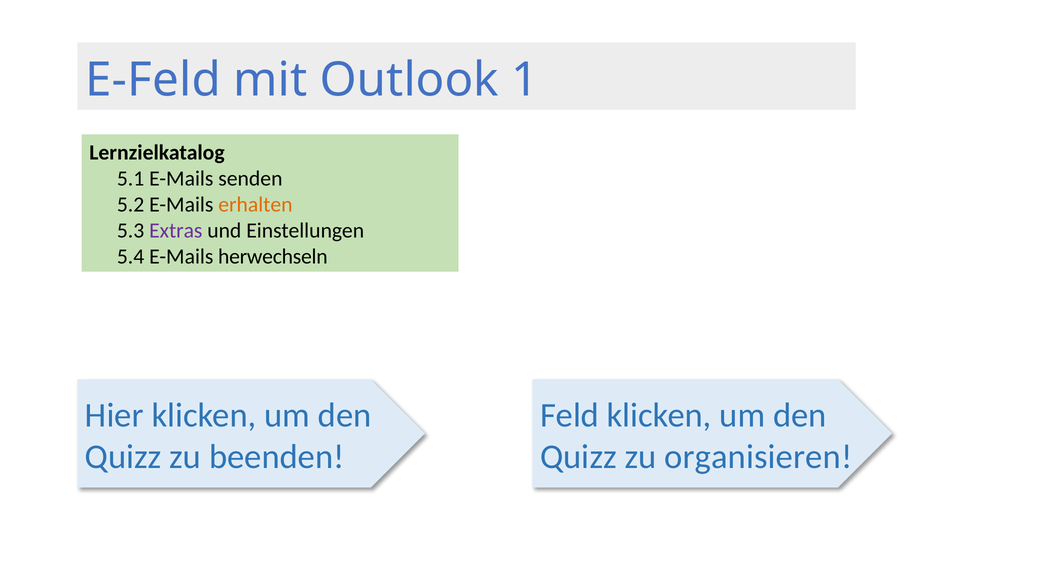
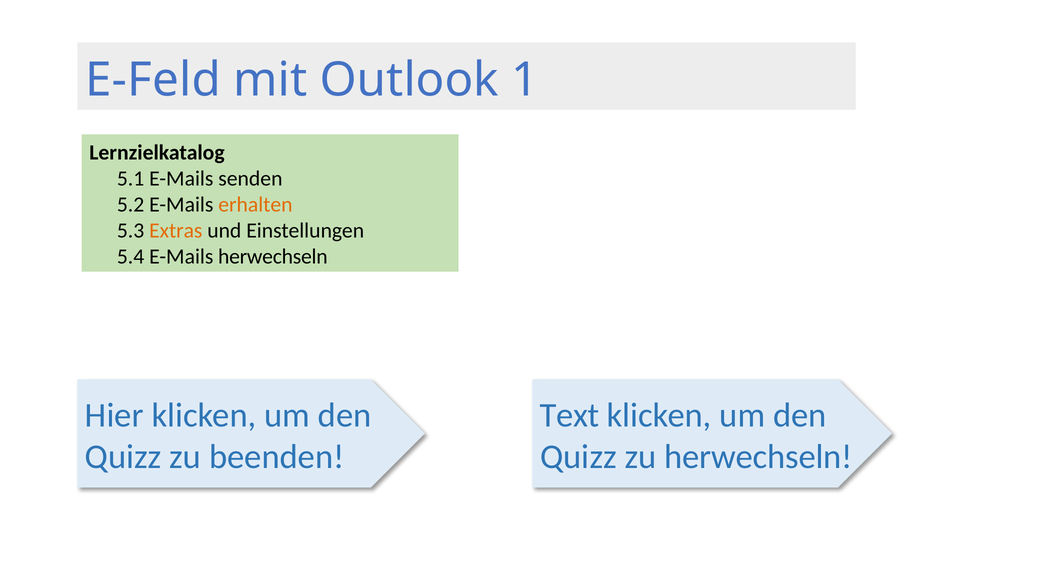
Extras colour: purple -> orange (176, 230)
Feld: Feld -> Text (570, 415)
zu organisieren: organisieren -> herwechseln (758, 457)
